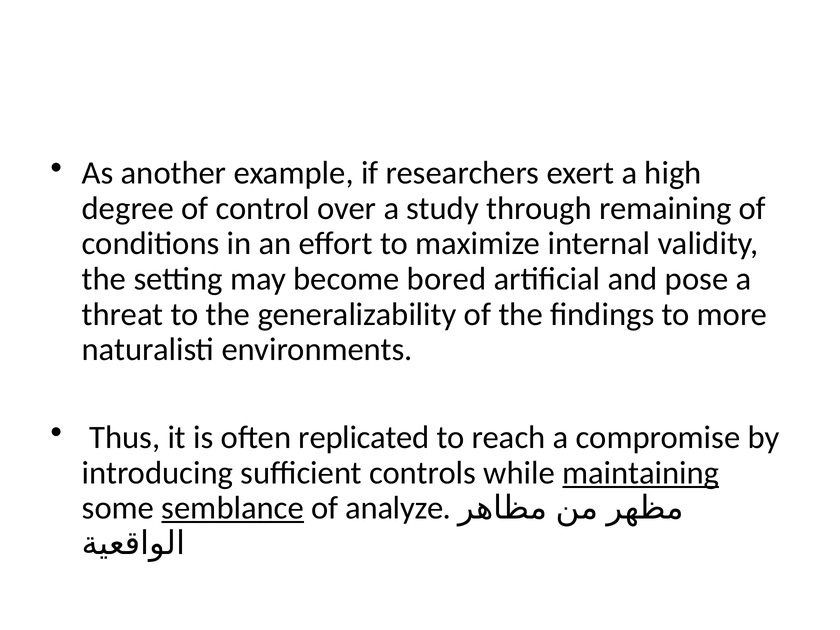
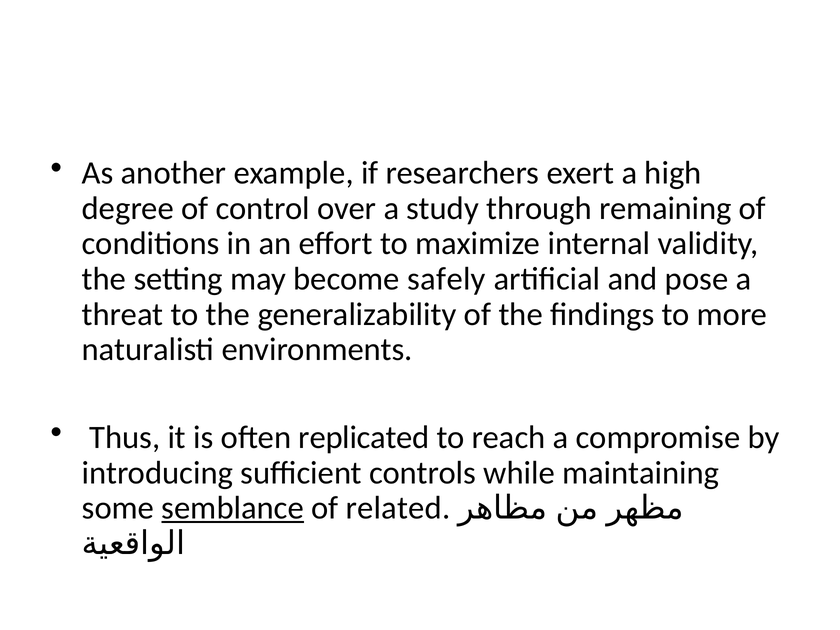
bored: bored -> safely (446, 279)
maintaining underline: present -> none (641, 473)
analyze: analyze -> related (398, 508)
